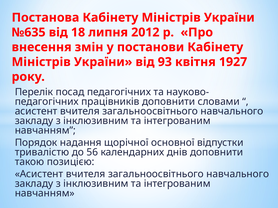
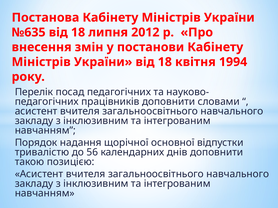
України від 93: 93 -> 18 (165, 62)
1927: 1927 -> 1994 (233, 62)
